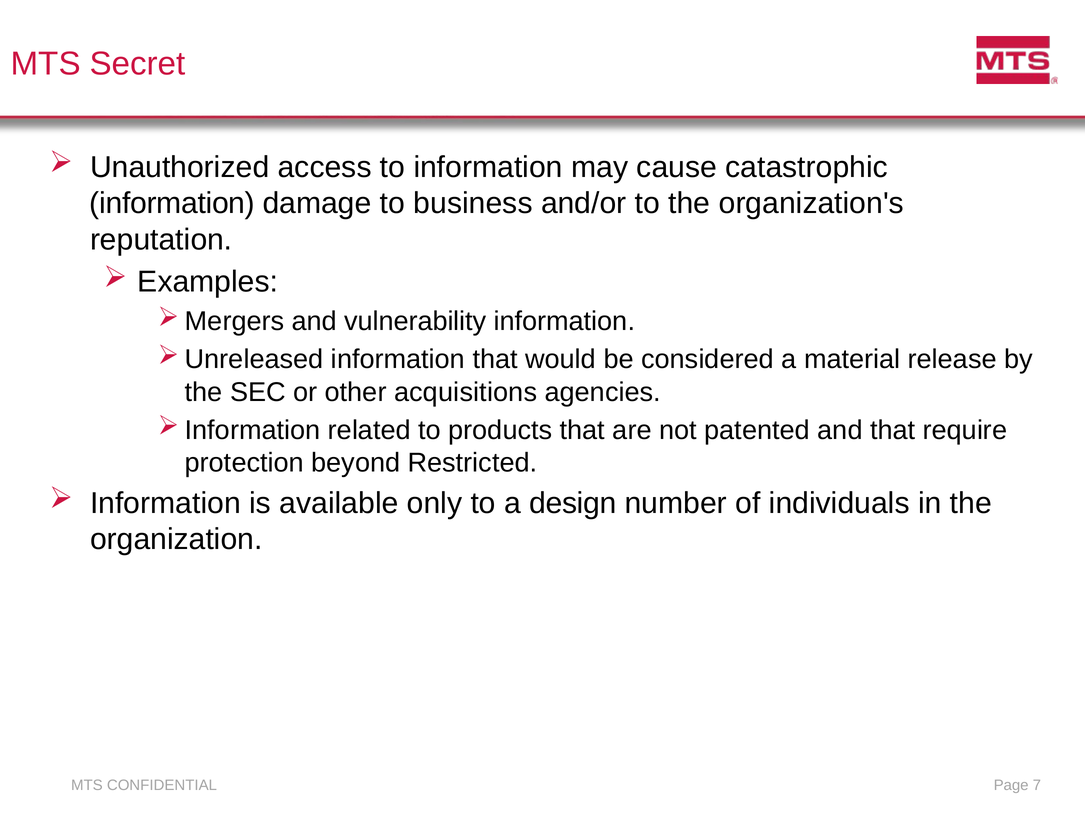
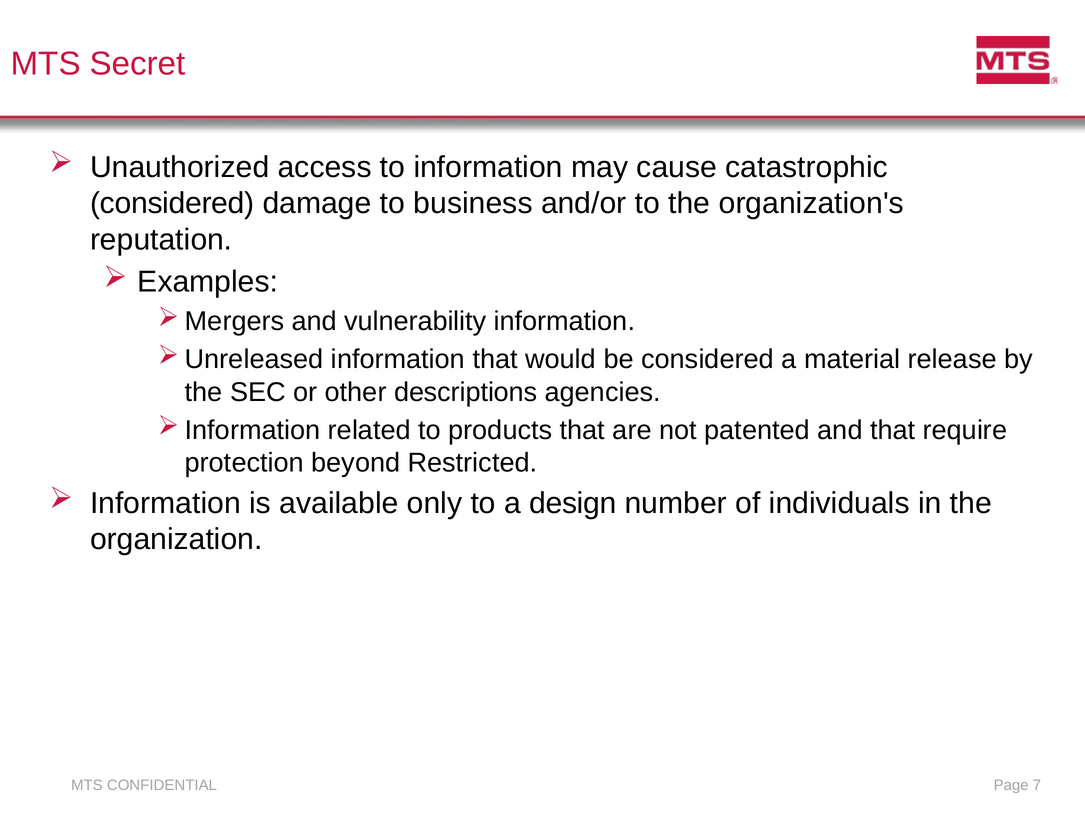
information: information -> considered (172, 203)
acquisitions: acquisitions -> descriptions (466, 392)
